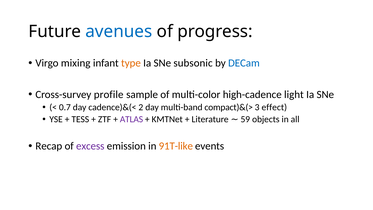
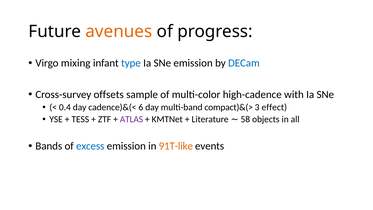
avenues colour: blue -> orange (119, 31)
type colour: orange -> blue (131, 63)
SNe subsonic: subsonic -> emission (193, 63)
profile: profile -> offsets (109, 94)
light: light -> with (294, 94)
0.7: 0.7 -> 0.4 (65, 107)
2: 2 -> 6 (141, 107)
59: 59 -> 58 (245, 119)
Recap: Recap -> Bands (49, 146)
excess colour: purple -> blue (90, 146)
